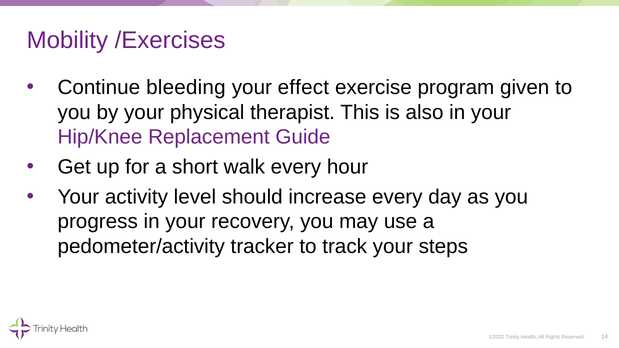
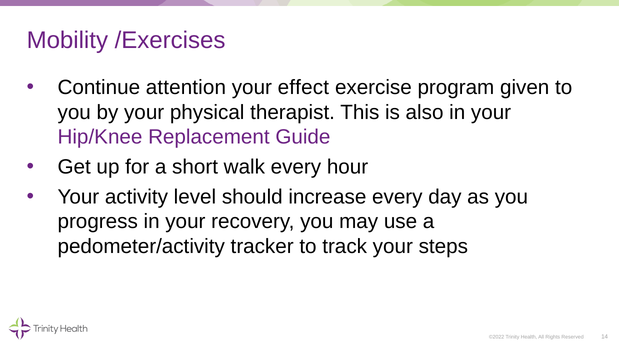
bleeding: bleeding -> attention (186, 88)
